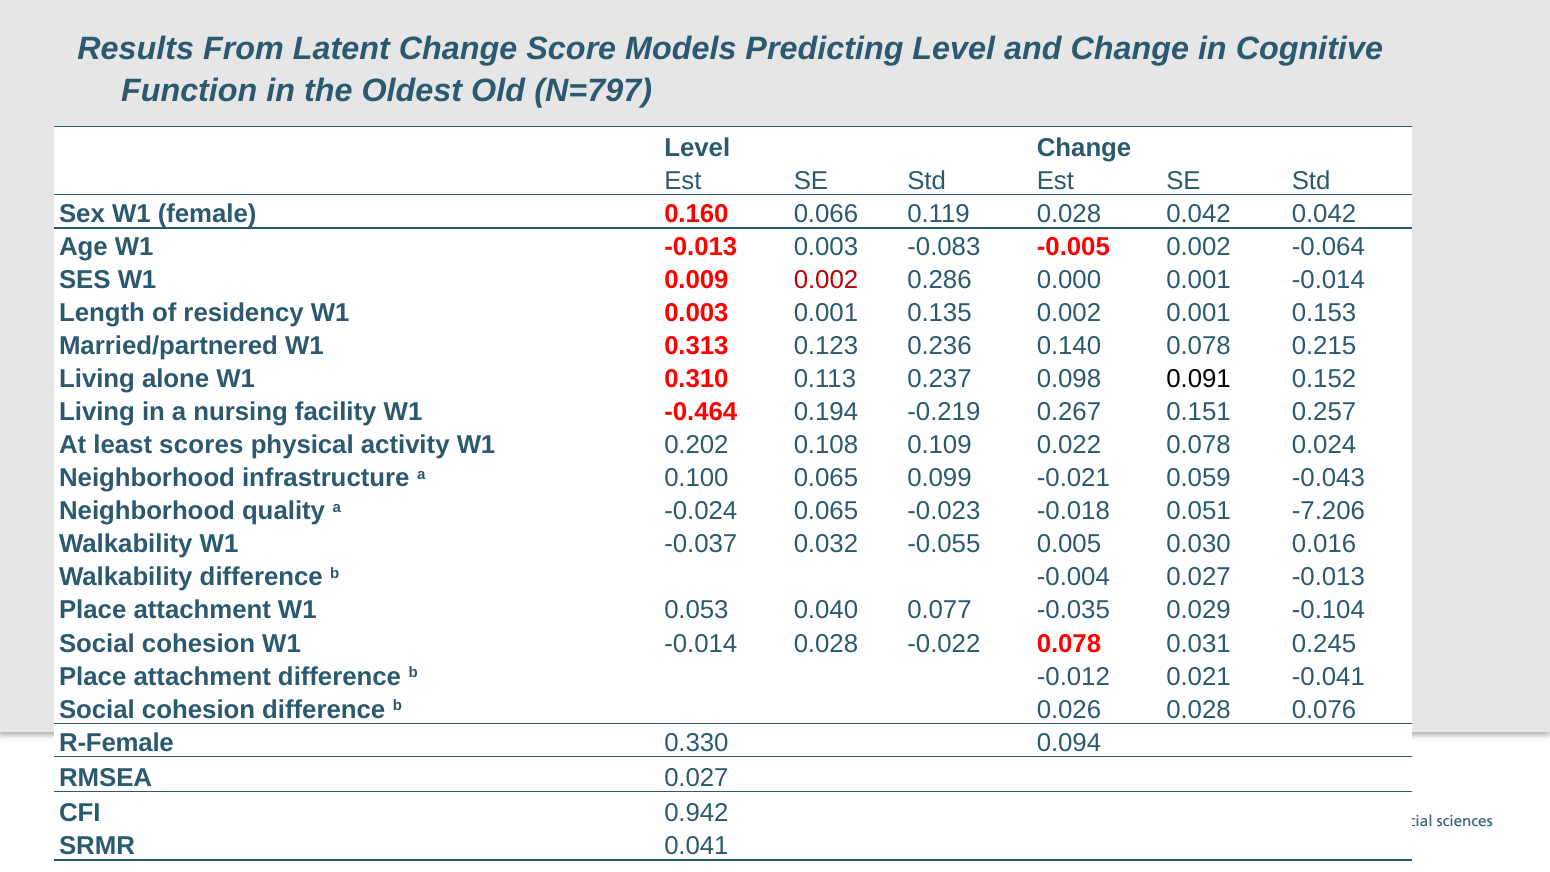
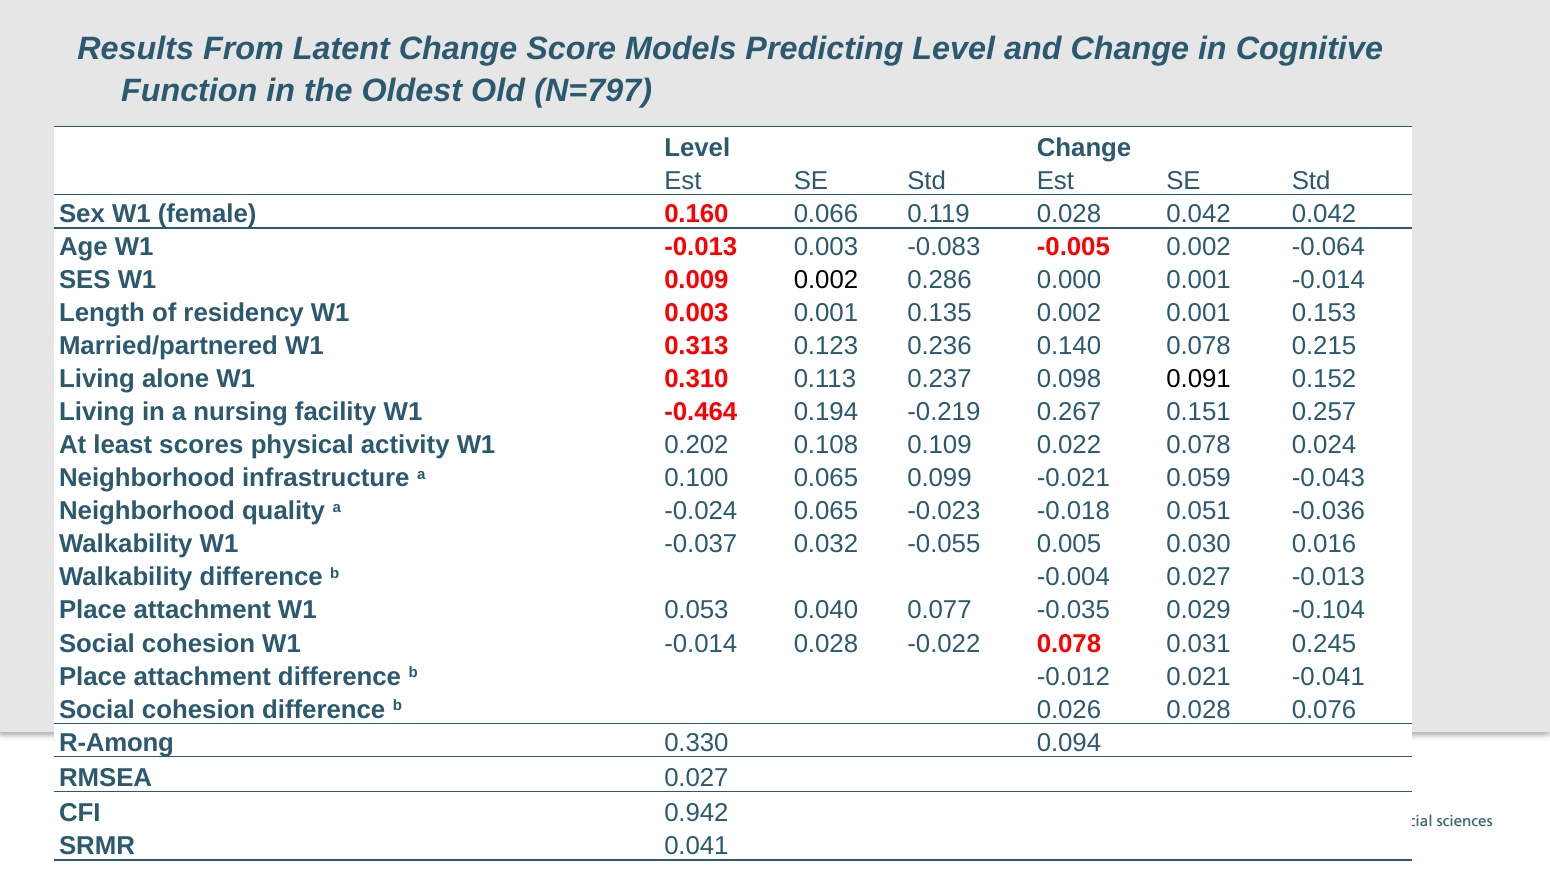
0.002 colour: red -> black (826, 280)
-7.206: -7.206 -> -0.036 (1328, 511)
R-Female: R-Female -> R-Among (117, 743)
